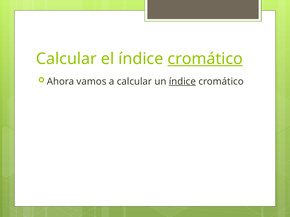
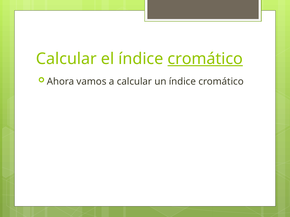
índice underline: present -> none (182, 82)
